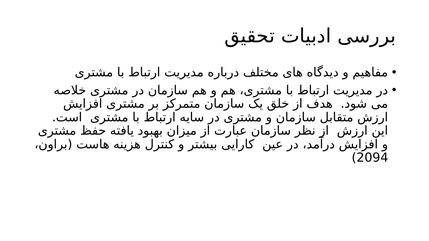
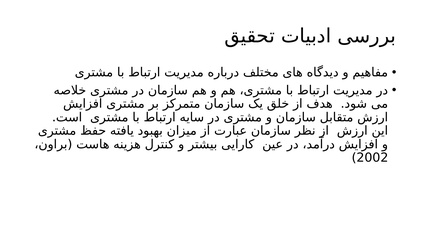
2094: 2094 -> 2002 (372, 158)
